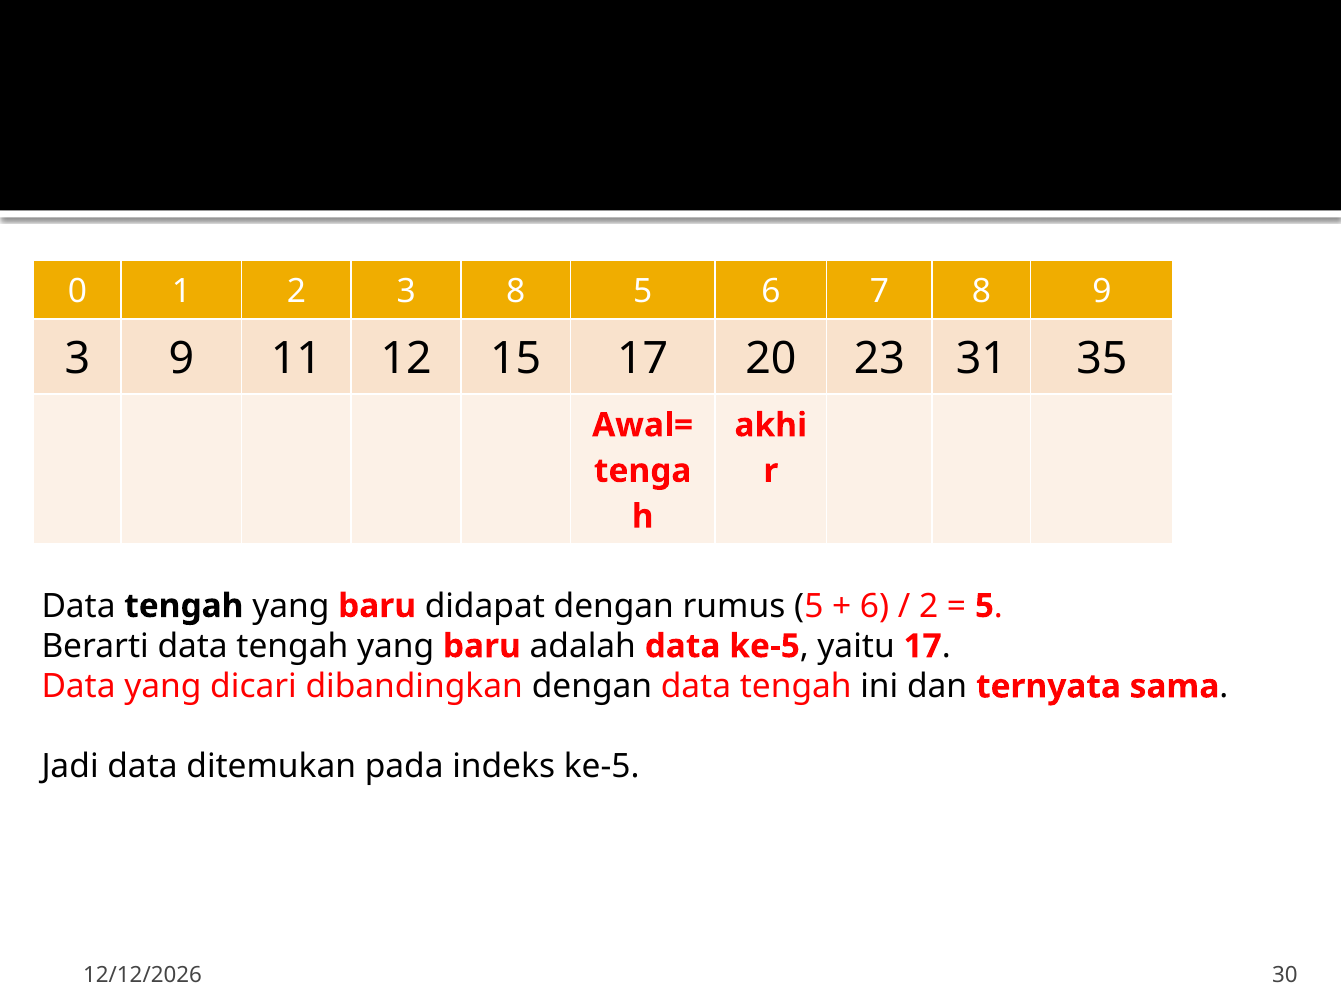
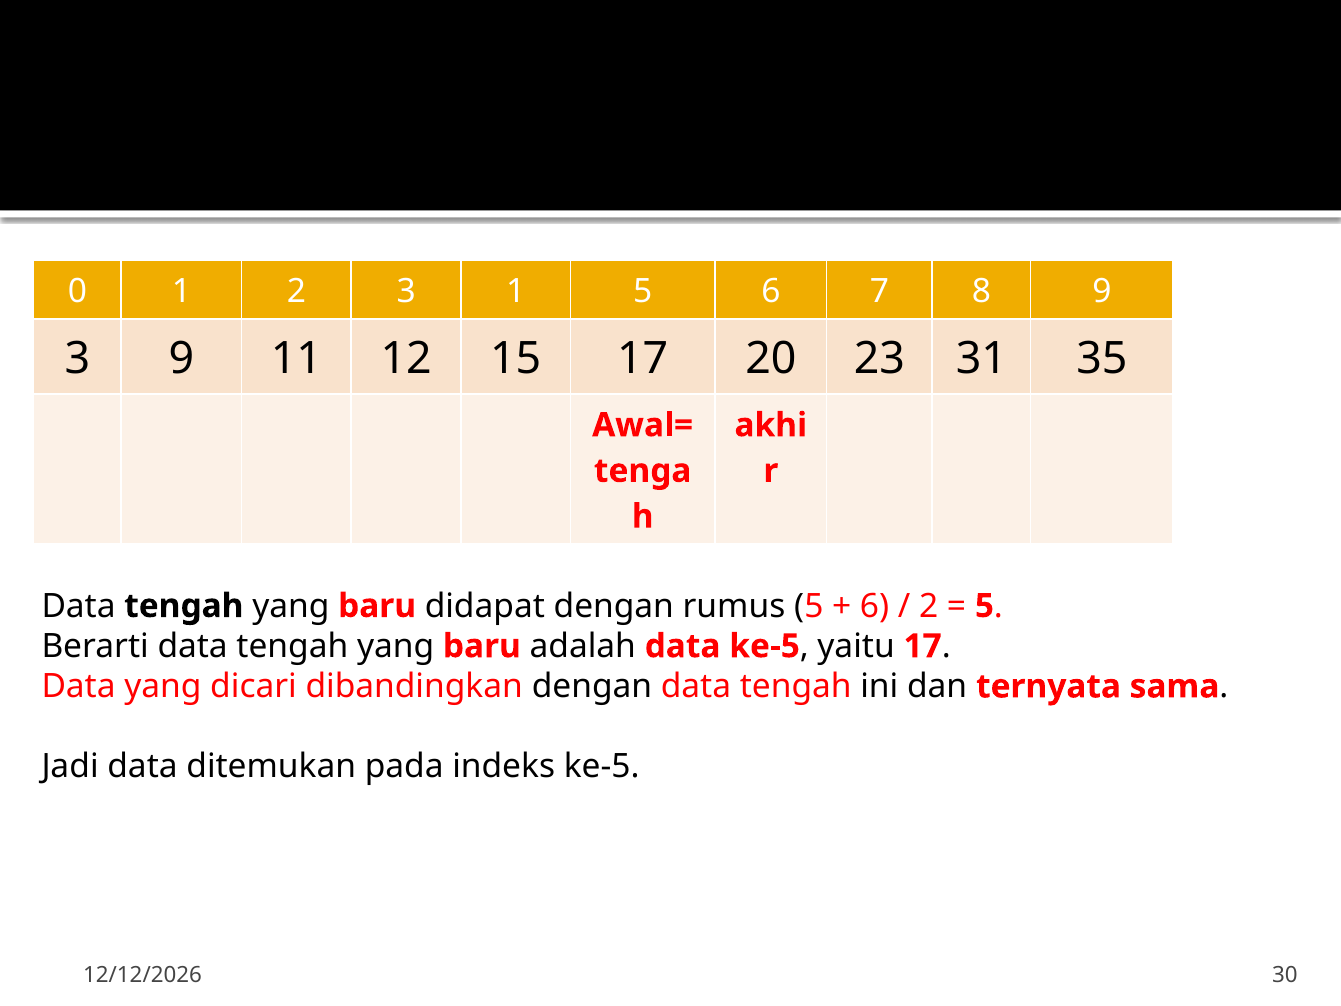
3 8: 8 -> 1 (516, 292)
